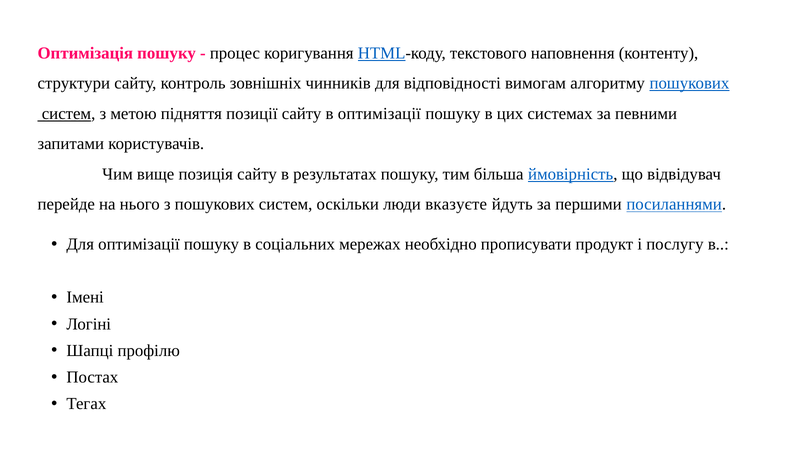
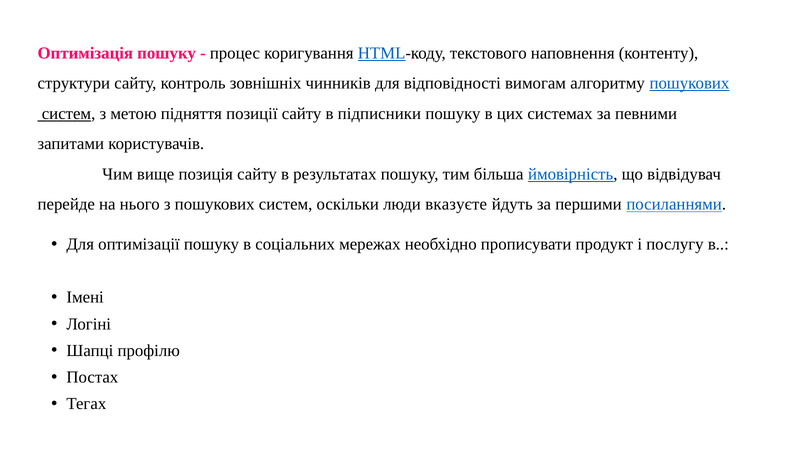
в оптимізації: оптимізації -> підписники (379, 113)
